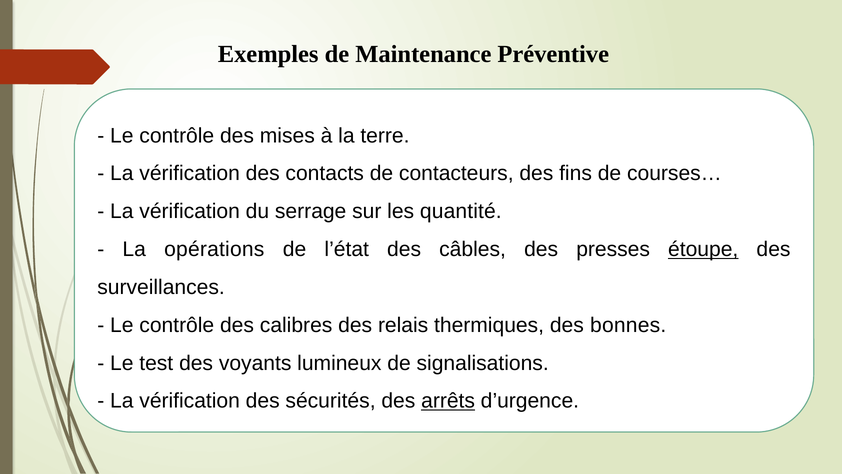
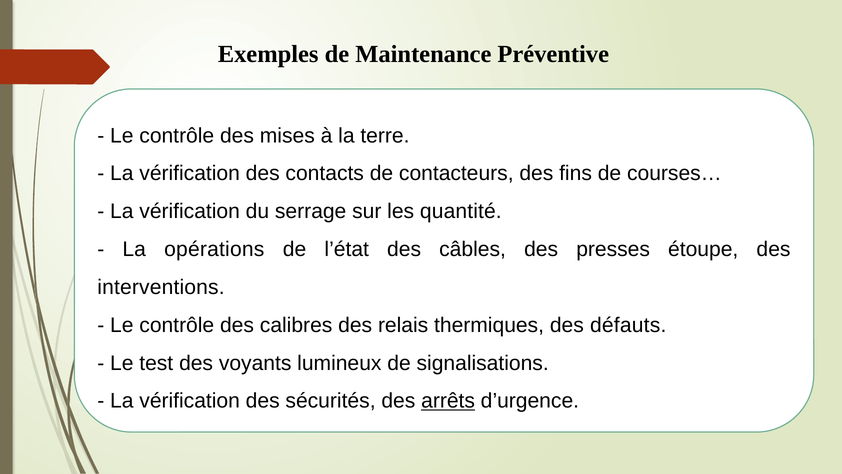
étoupe underline: present -> none (703, 249)
surveillances: surveillances -> interventions (161, 287)
bonnes: bonnes -> défauts (628, 325)
